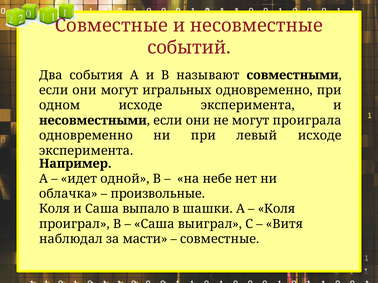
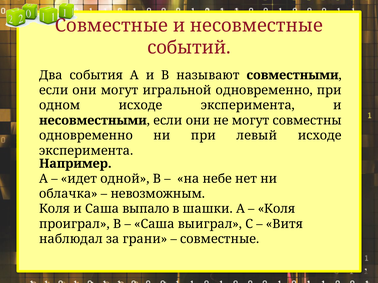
игральных: игральных -> игральной (177, 90)
проиграла: проиграла -> совместны (307, 121)
произвольные: произвольные -> невозможным (158, 194)
масти: масти -> грани (145, 239)
